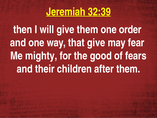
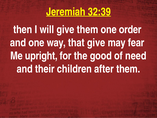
mighty: mighty -> upright (41, 56)
fears: fears -> need (136, 56)
